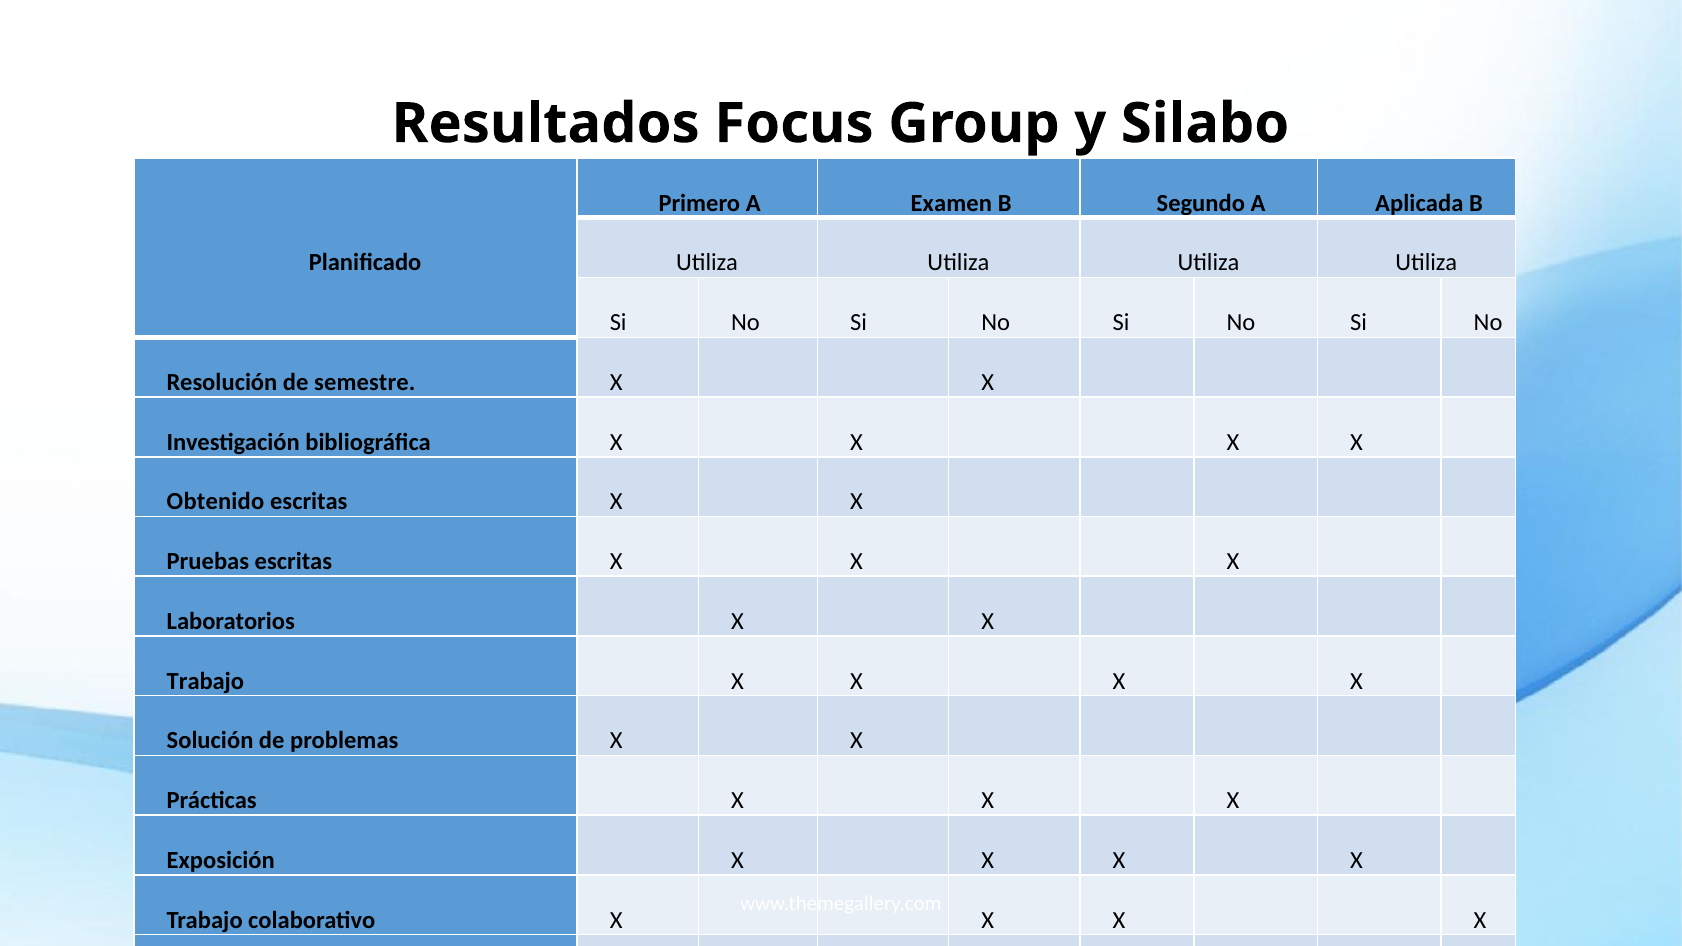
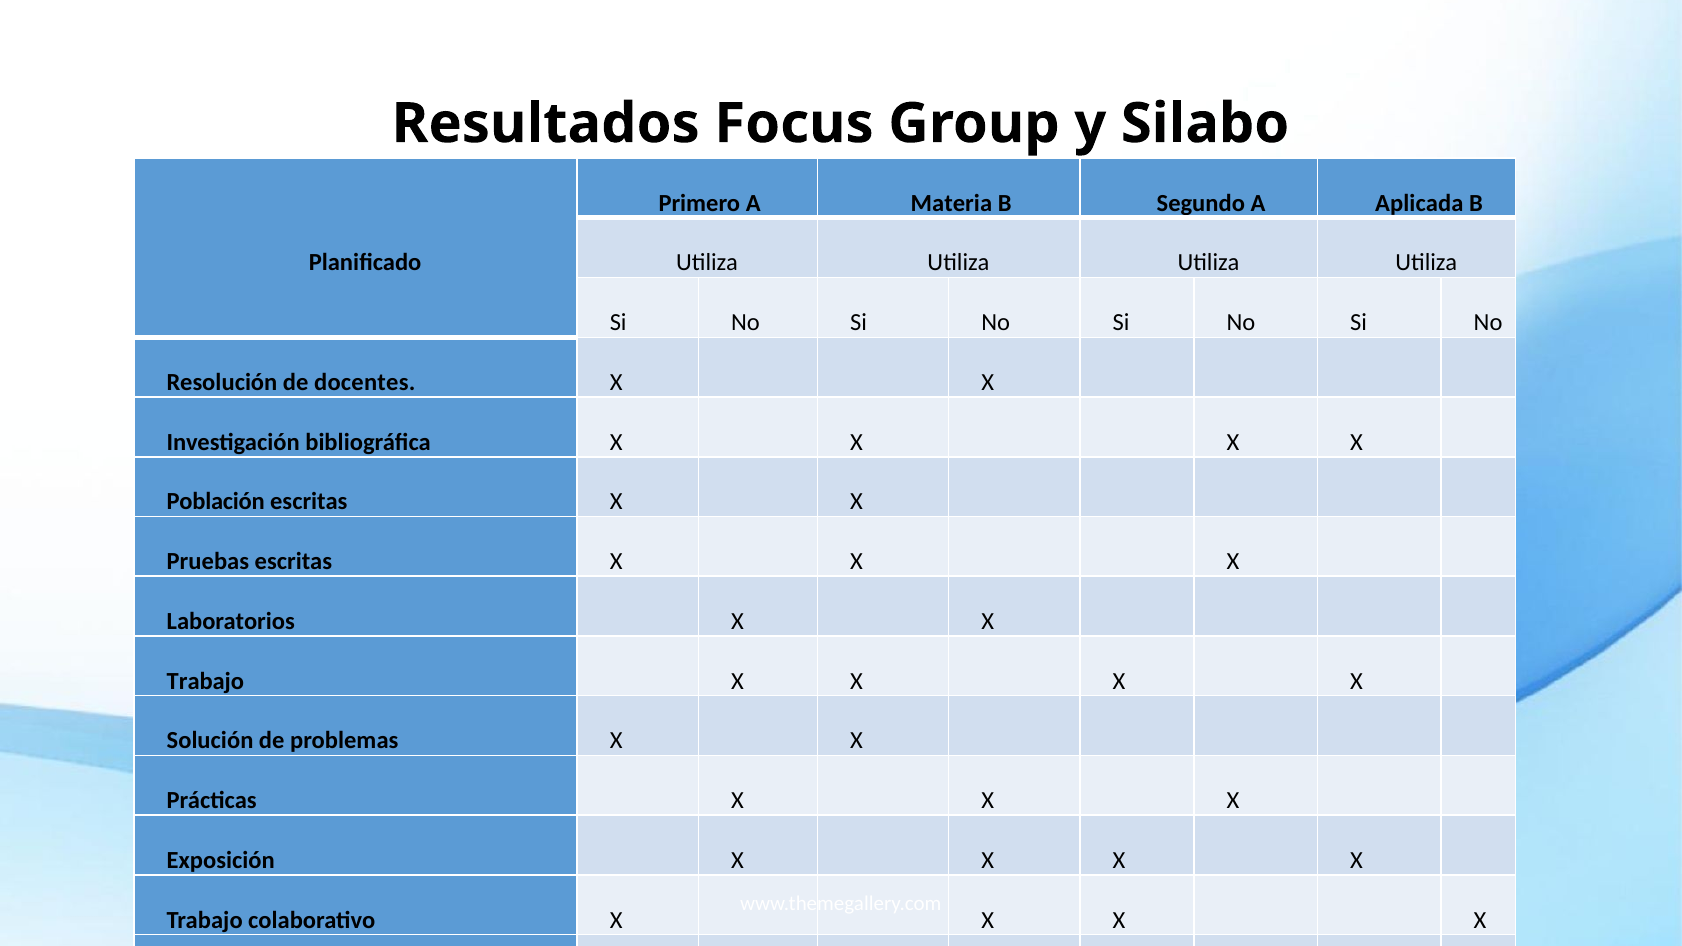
A Examen: Examen -> Materia (951, 203)
semestre: semestre -> docentes (365, 382)
Obtenido: Obtenido -> Población (216, 502)
